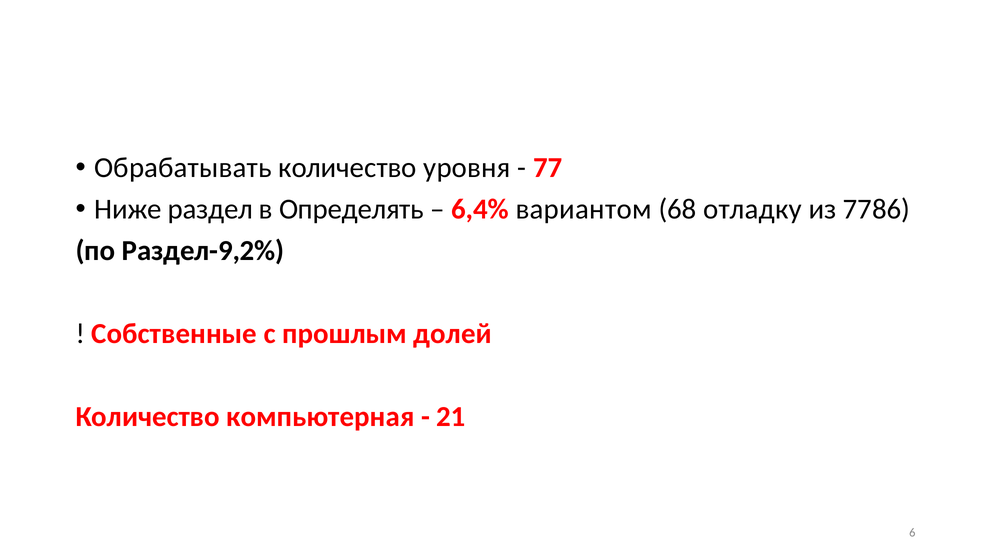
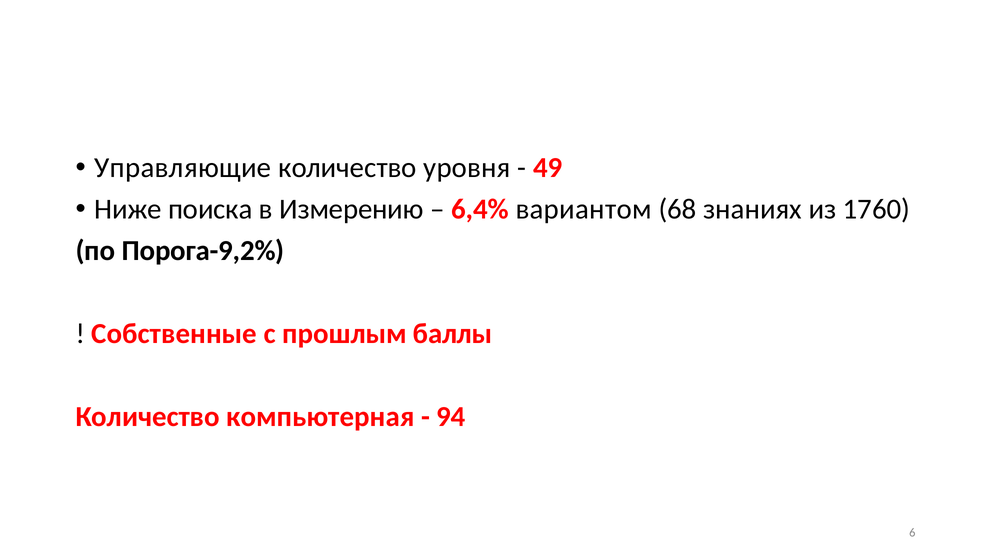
Обрабатывать: Обрабатывать -> Управляющие (183, 167)
77: 77 -> 49 (548, 167)
раздел: раздел -> поиска (210, 209)
Определять: Определять -> Измерению (351, 209)
отладку: отладку -> знаниях (753, 209)
7786: 7786 -> 1760 (876, 209)
Раздел-9,2%: Раздел-9,2% -> Порога-9,2% (203, 250)
долей: долей -> баллы (453, 333)
21: 21 -> 94 (451, 416)
